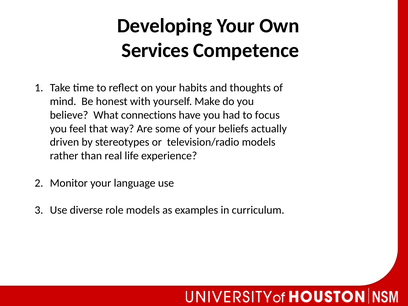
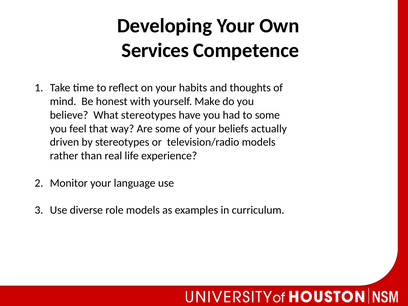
What connections: connections -> stereotypes (149, 115)
to focus: focus -> some (267, 115)
